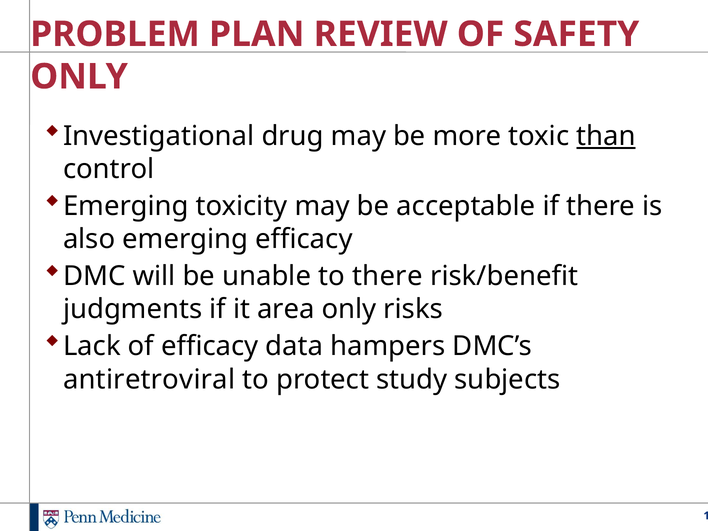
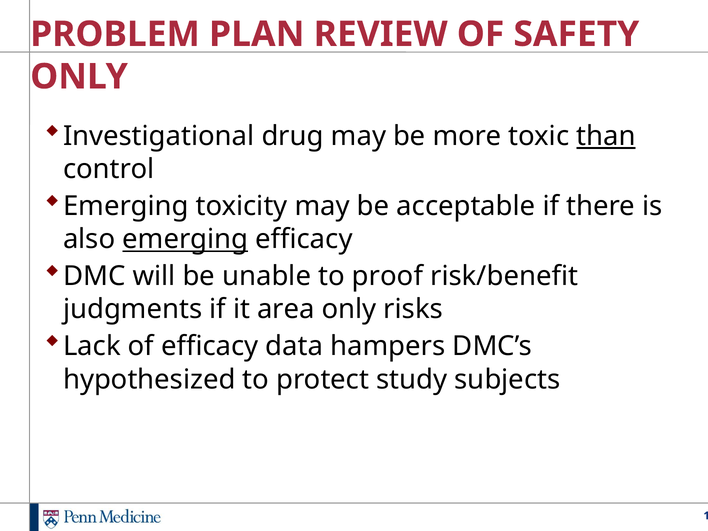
emerging underline: none -> present (185, 239)
to there: there -> proof (387, 276)
antiretroviral: antiretroviral -> hypothesized (149, 379)
